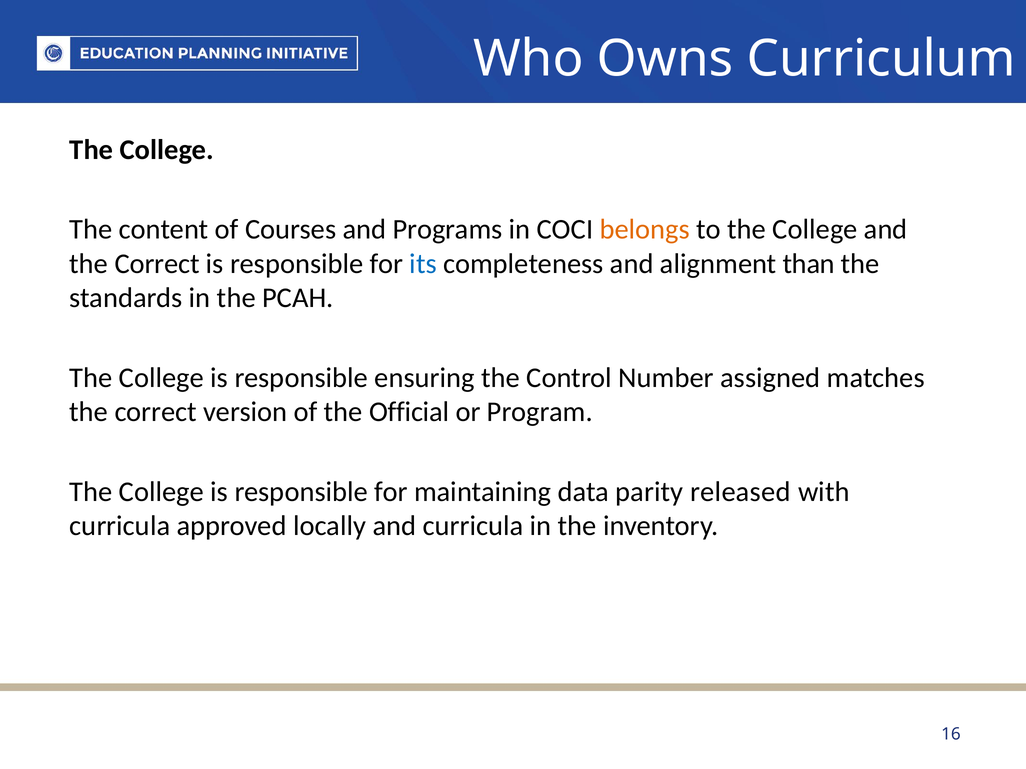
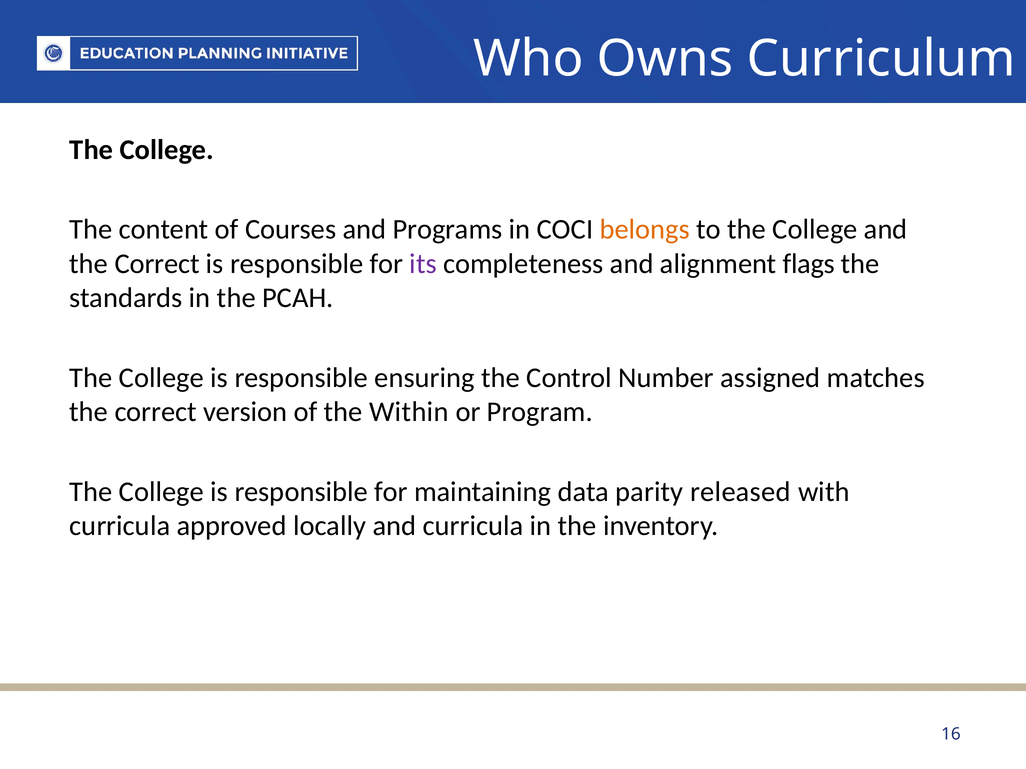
its colour: blue -> purple (423, 264)
than: than -> flags (809, 264)
Official: Official -> Within (409, 412)
